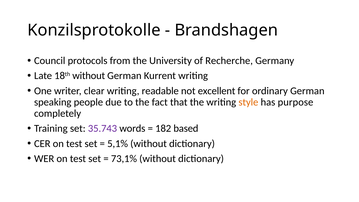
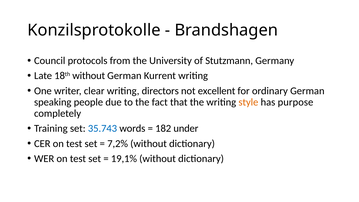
Recherche: Recherche -> Stutzmann (229, 61)
readable: readable -> directors (160, 91)
35.743 colour: purple -> blue (102, 128)
based: based -> under (186, 128)
5,1%: 5,1% -> 7,2% (118, 144)
73,1%: 73,1% -> 19,1% (124, 159)
